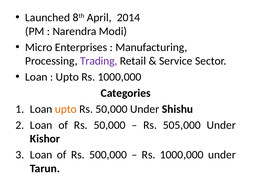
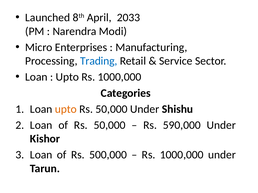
2014: 2014 -> 2033 (128, 18)
Trading colour: purple -> blue (99, 61)
505,000: 505,000 -> 590,000 (182, 125)
